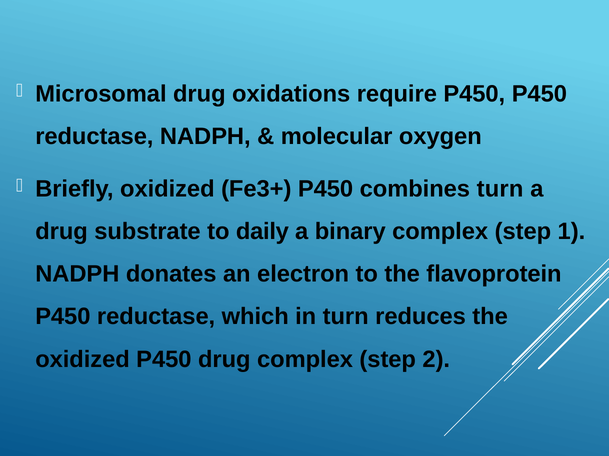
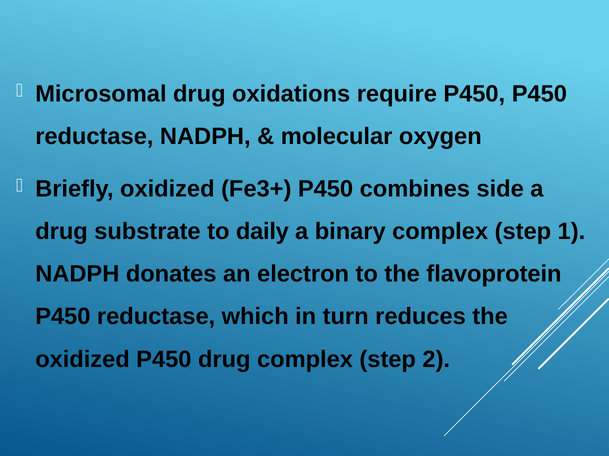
combines turn: turn -> side (500, 189)
